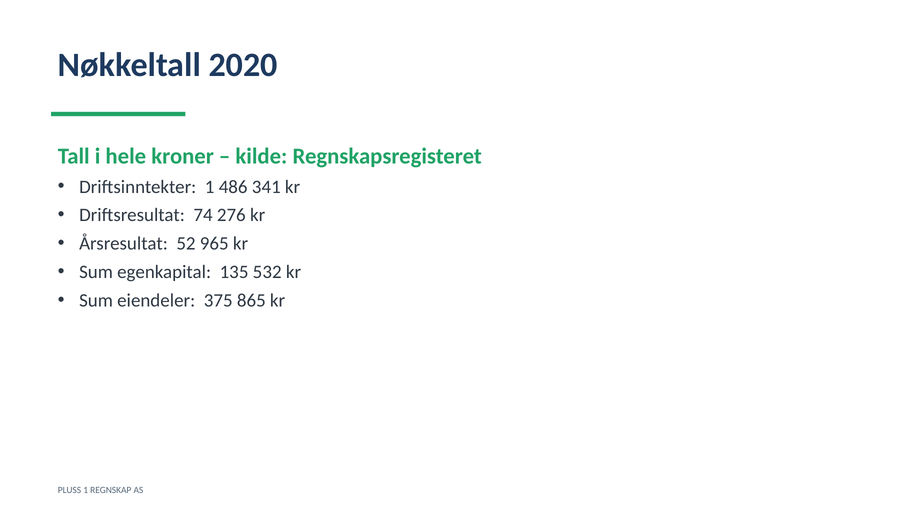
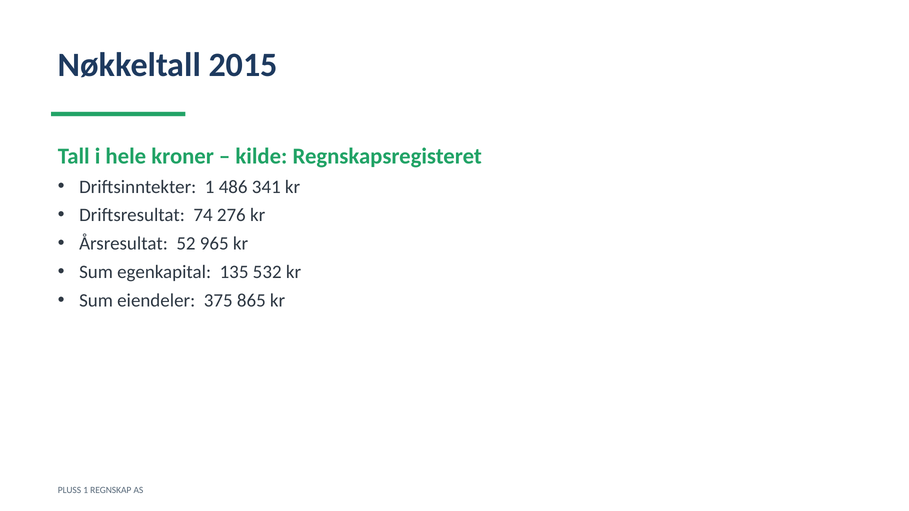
2020: 2020 -> 2015 (243, 65)
